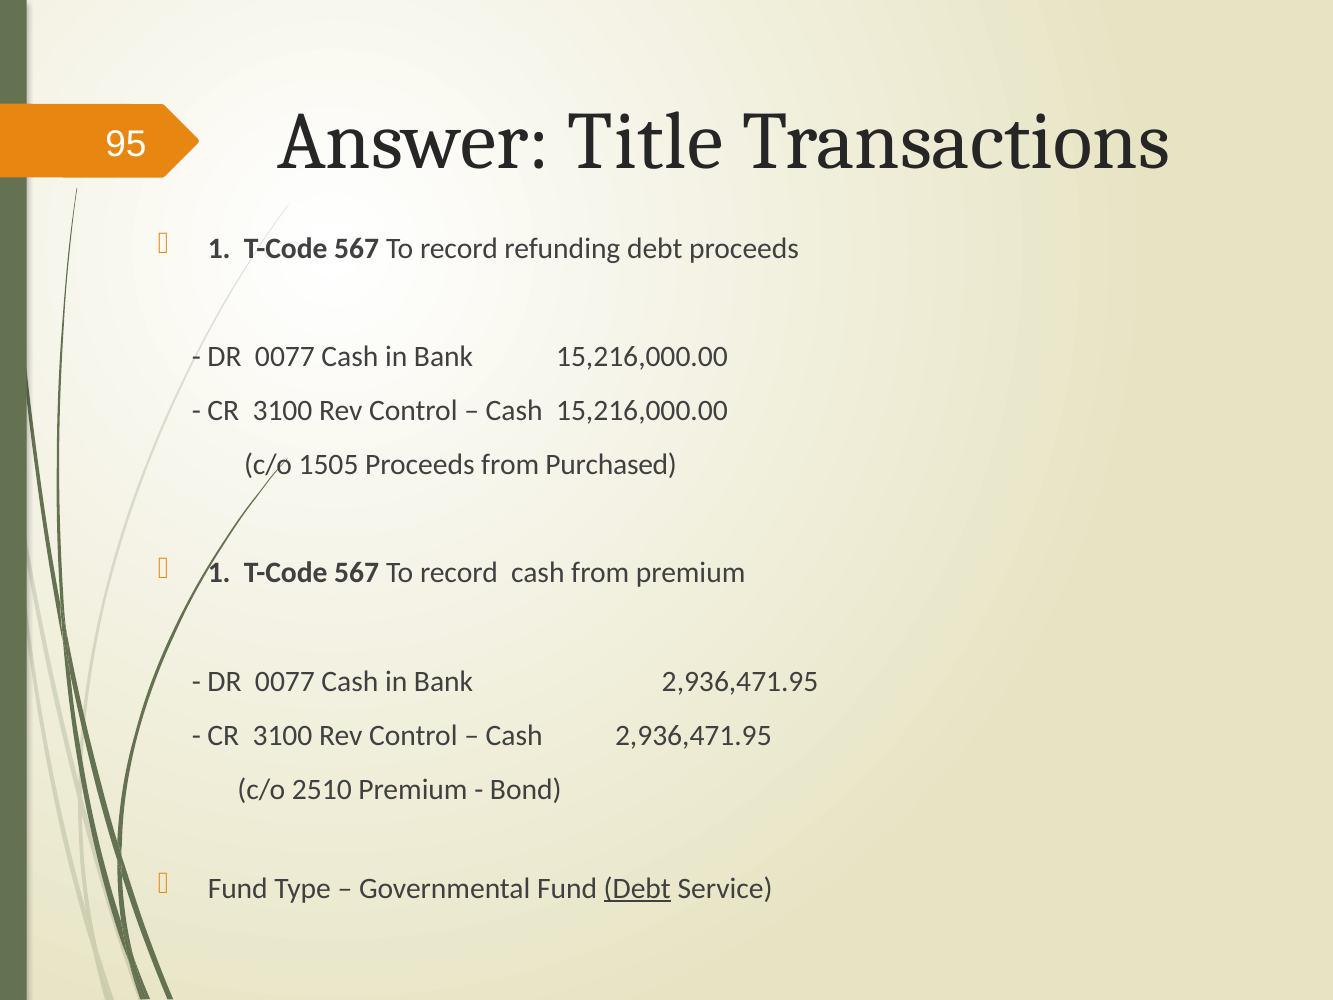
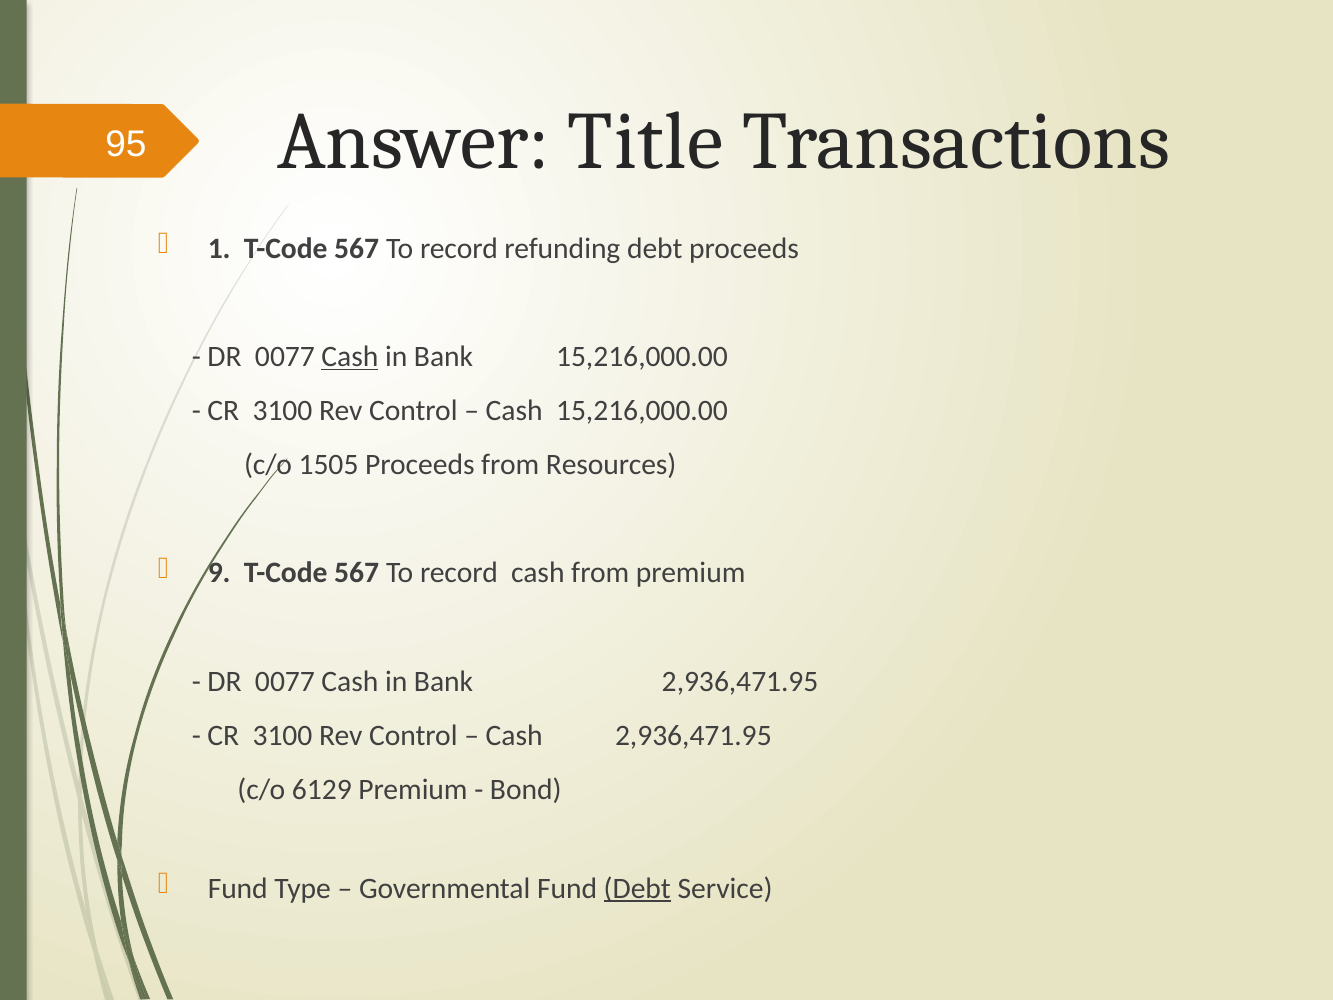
Cash underline: none -> present (350, 357)
Purchased: Purchased -> Resources (611, 465)
1: 1 -> 9 (219, 573)
2510: 2510 -> 6129 (322, 789)
